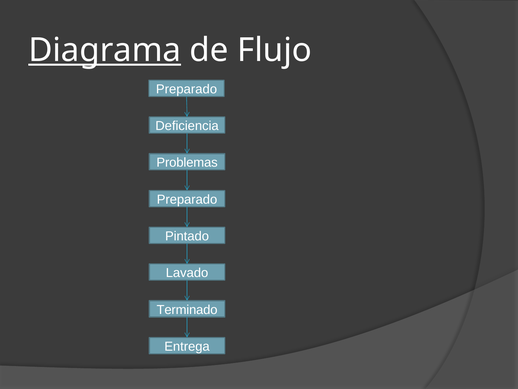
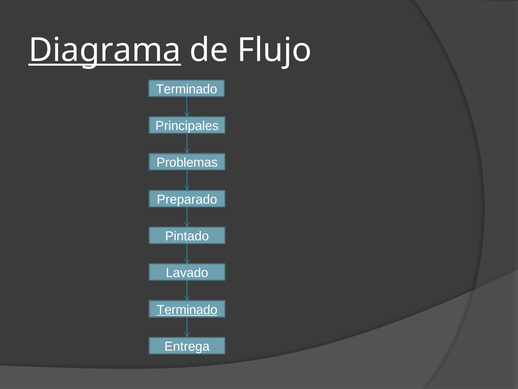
Preparado: Preparado -> Terminado (187, 89)
Deficiencia: Deficiencia -> Principales (187, 126)
Terminado underline: none -> present (187, 309)
